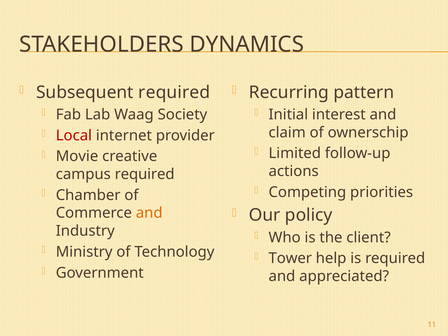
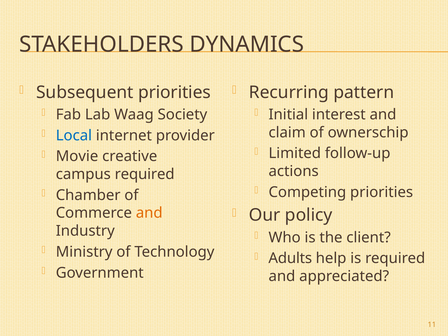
Subsequent required: required -> priorities (174, 92)
Local colour: red -> blue (74, 135)
Tower: Tower -> Adults (290, 258)
